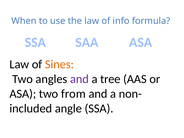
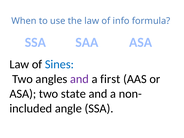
Sines colour: orange -> blue (59, 64)
tree: tree -> first (110, 79)
from: from -> state (73, 94)
